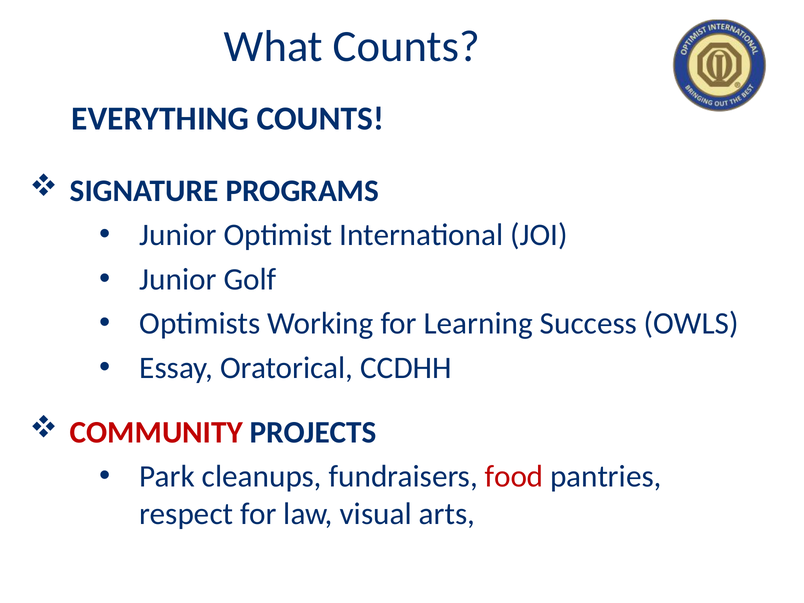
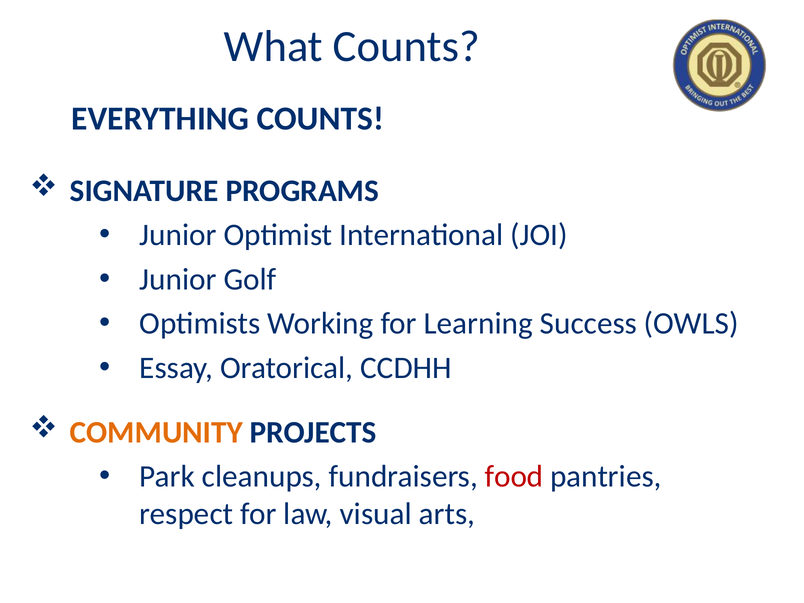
COMMUNITY colour: red -> orange (156, 432)
